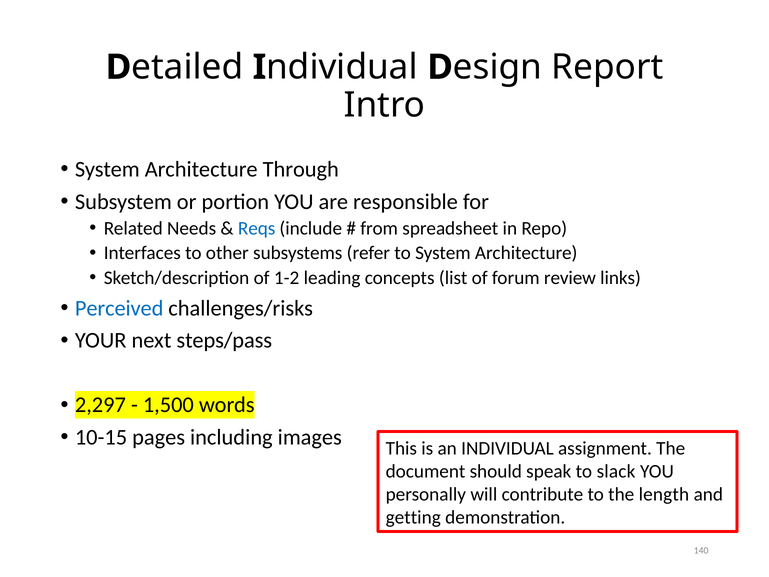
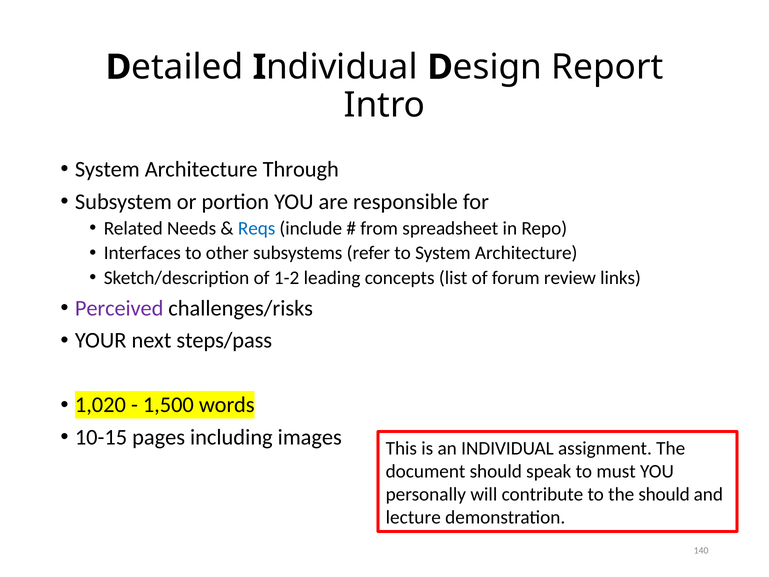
Perceived colour: blue -> purple (119, 308)
2,297: 2,297 -> 1,020 (100, 405)
slack: slack -> must (616, 471)
the length: length -> should (664, 494)
getting: getting -> lecture (413, 517)
